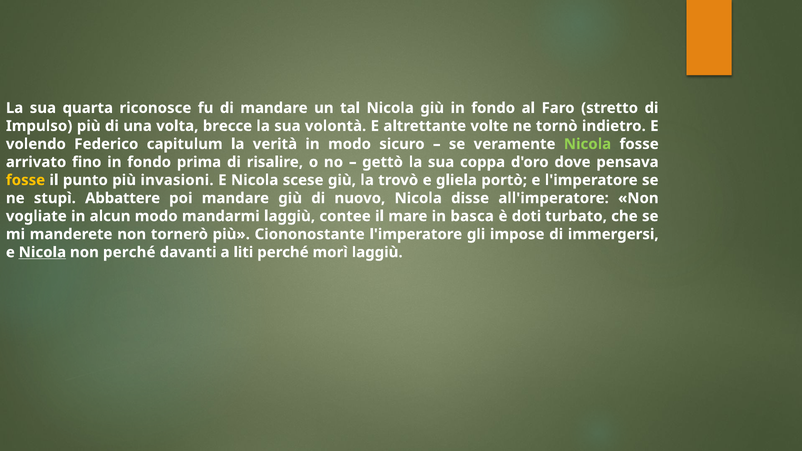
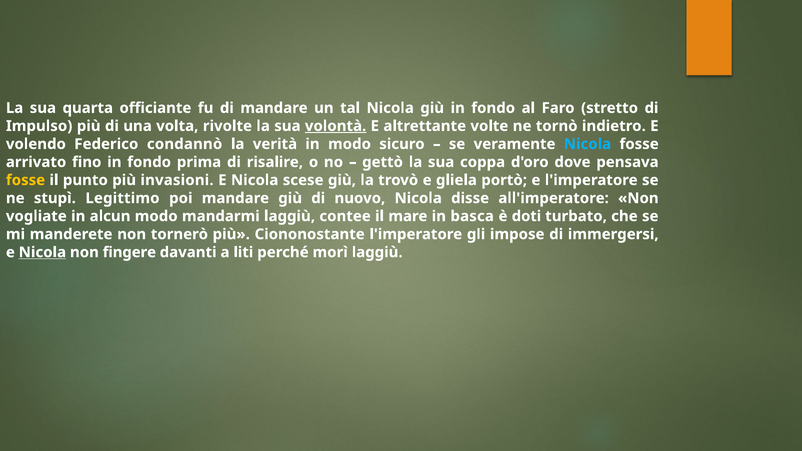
riconosce: riconosce -> officiante (155, 108)
brecce: brecce -> rivolte (227, 126)
volontà underline: none -> present (336, 126)
capitulum: capitulum -> condannò (185, 144)
Nicola colour: light green -> light blue (587, 144)
Abbattere: Abbattere -> Legittimo (122, 198)
non perché: perché -> fingere (129, 252)
